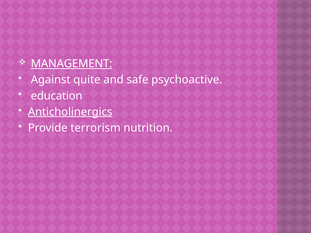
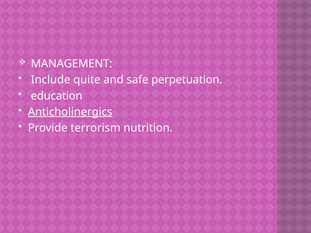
MANAGEMENT underline: present -> none (72, 64)
Against: Against -> Include (51, 80)
psychoactive: psychoactive -> perpetuation (187, 80)
